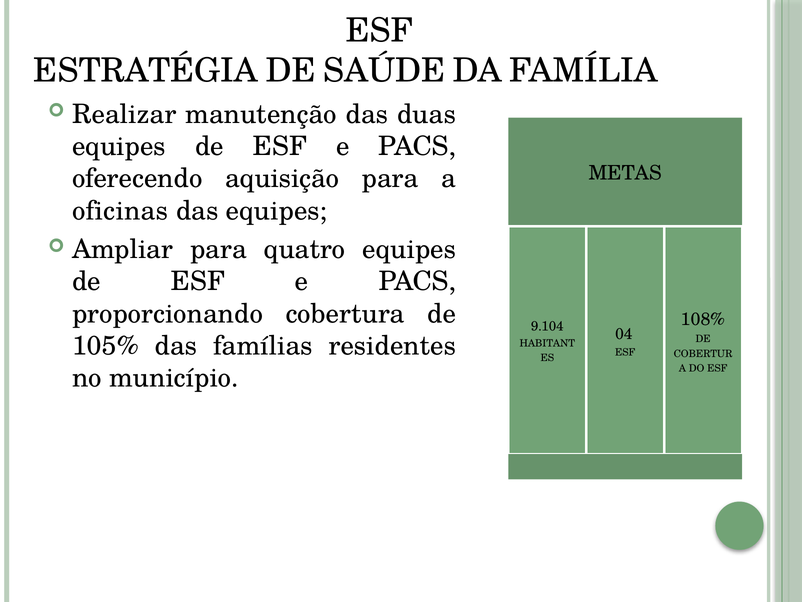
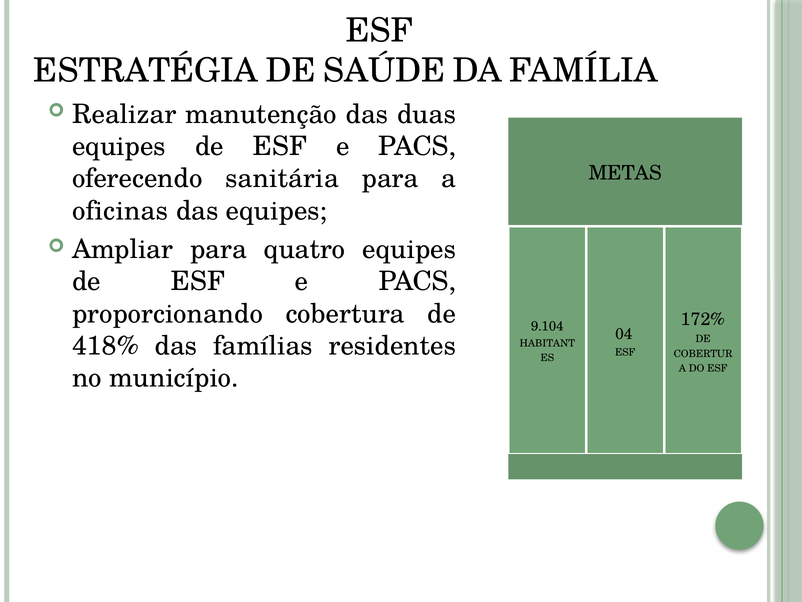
aquisição: aquisição -> sanitária (282, 178)
108%: 108% -> 172% (703, 319)
105%: 105% -> 418% (105, 346)
